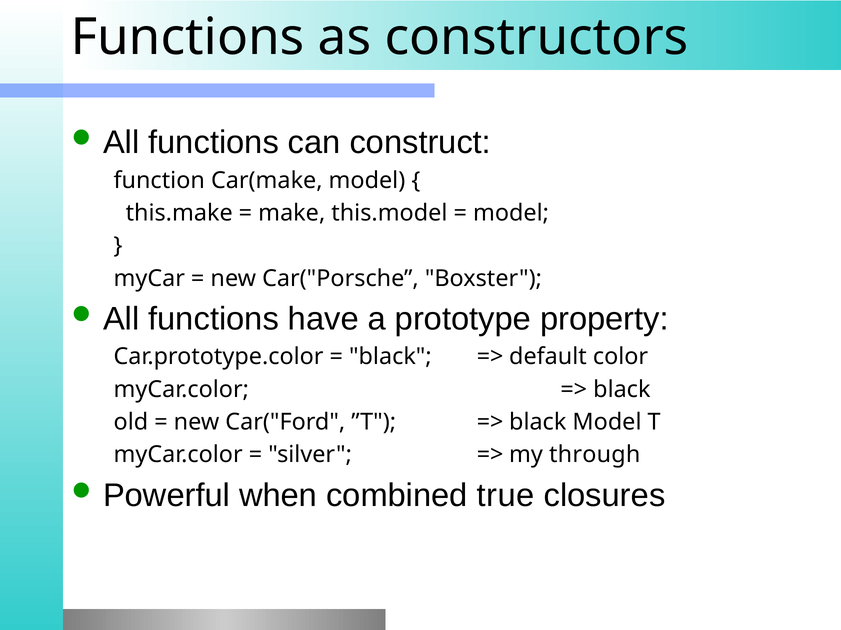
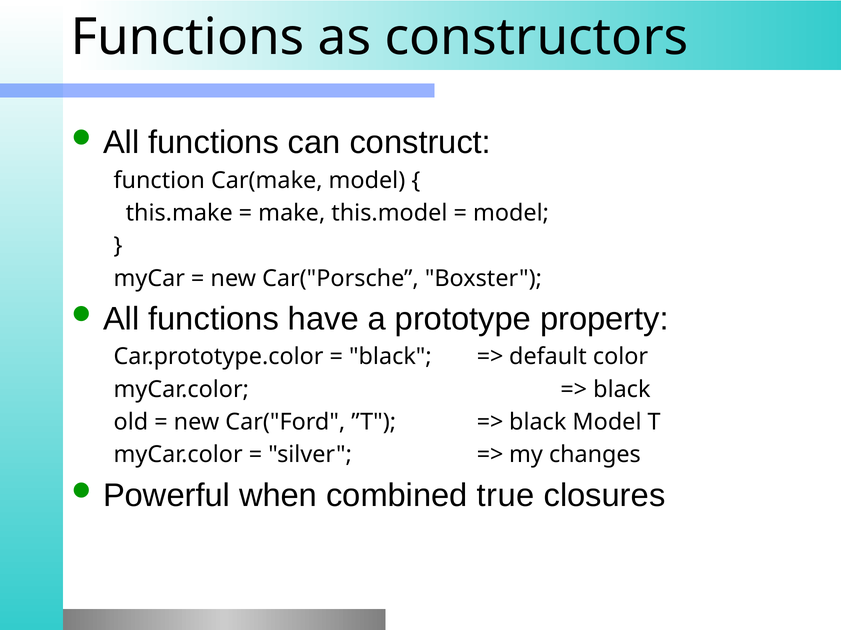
through: through -> changes (595, 455)
